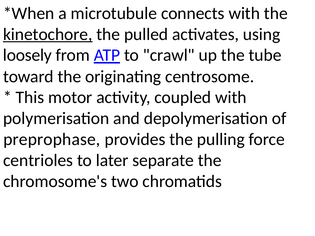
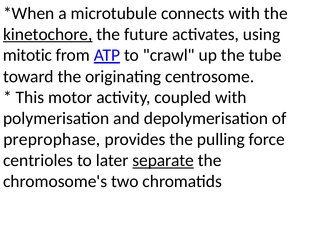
pulled: pulled -> future (146, 34)
loosely: loosely -> mitotic (27, 55)
separate underline: none -> present (163, 161)
